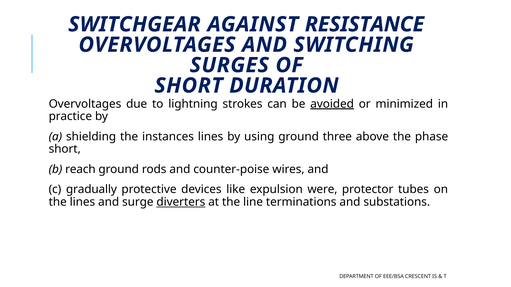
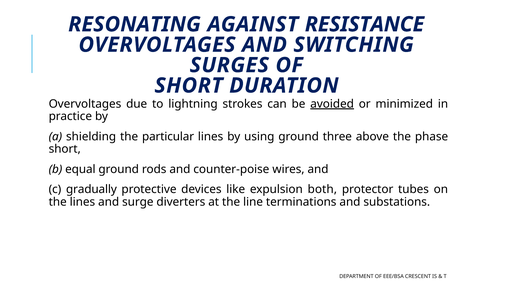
SWITCHGEAR: SWITCHGEAR -> RESONATING (134, 24)
instances: instances -> particular (168, 137)
reach: reach -> equal (80, 169)
were: were -> both (322, 190)
diverters underline: present -> none (181, 202)
